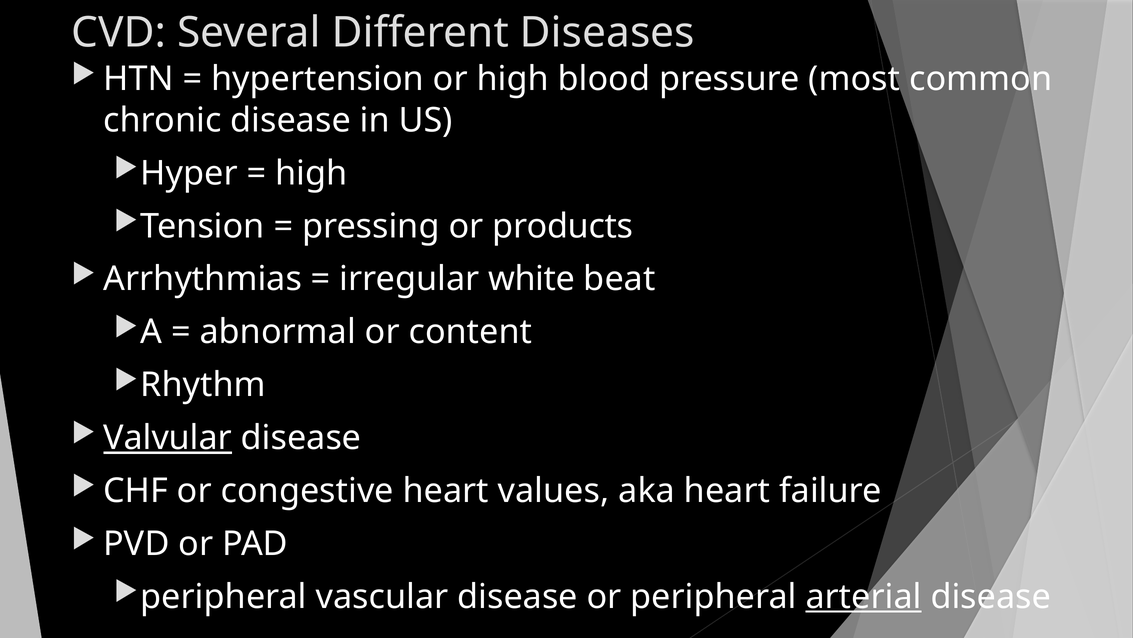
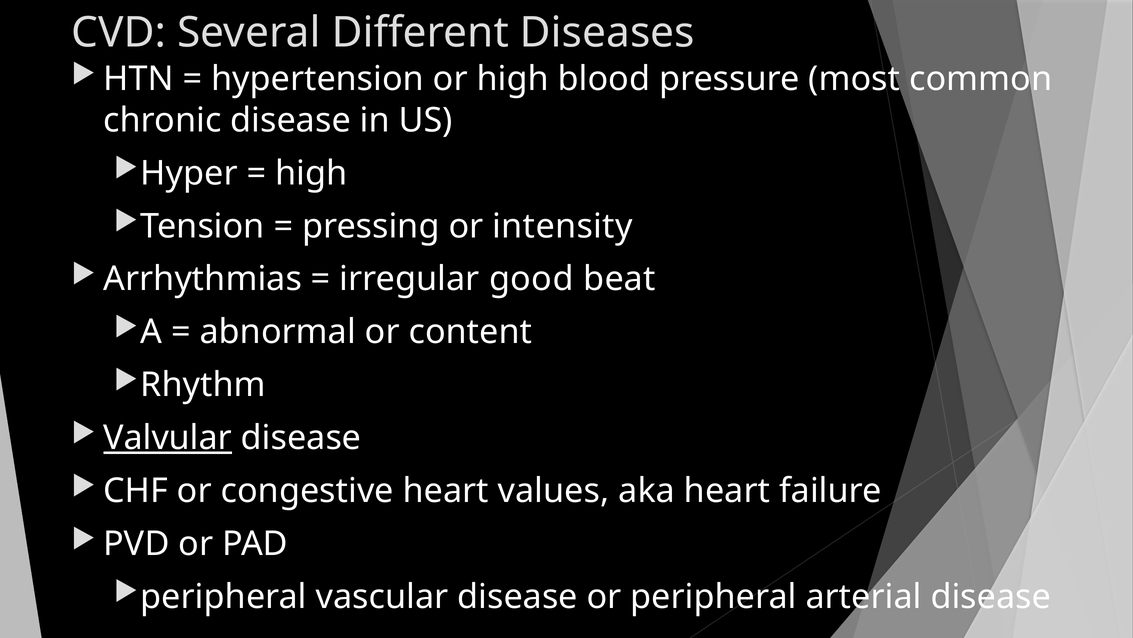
products: products -> intensity (562, 226)
white: white -> good (531, 279)
arterial underline: present -> none (864, 596)
